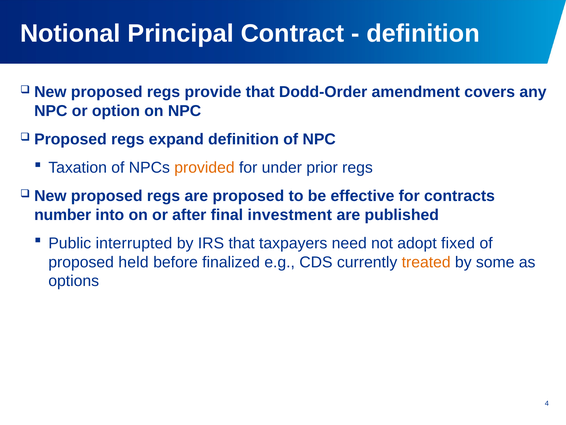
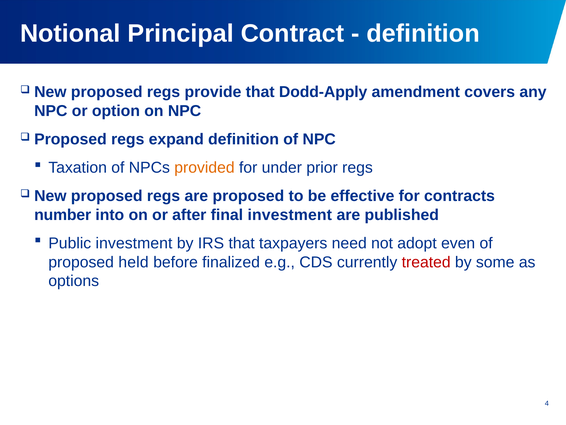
Dodd-Order: Dodd-Order -> Dodd-Apply (323, 92)
Public interrupted: interrupted -> investment (134, 243)
fixed: fixed -> even (458, 243)
treated colour: orange -> red (426, 262)
